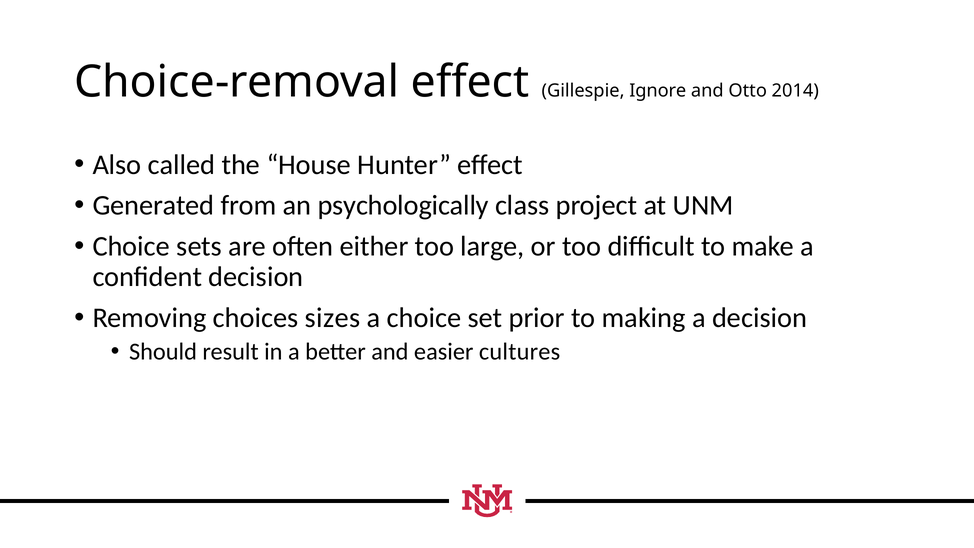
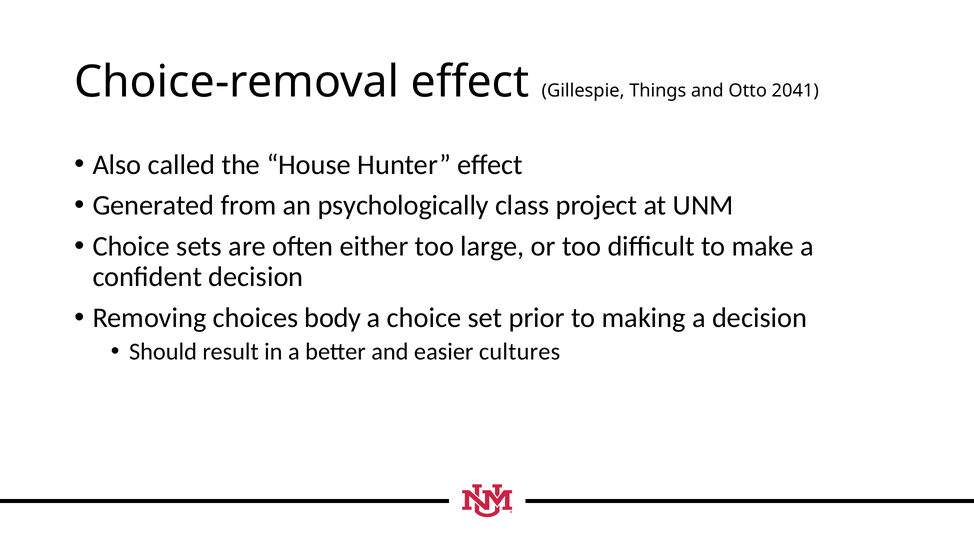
Ignore: Ignore -> Things (658, 91)
2014: 2014 -> 2041 (795, 91)
sizes: sizes -> body (333, 318)
